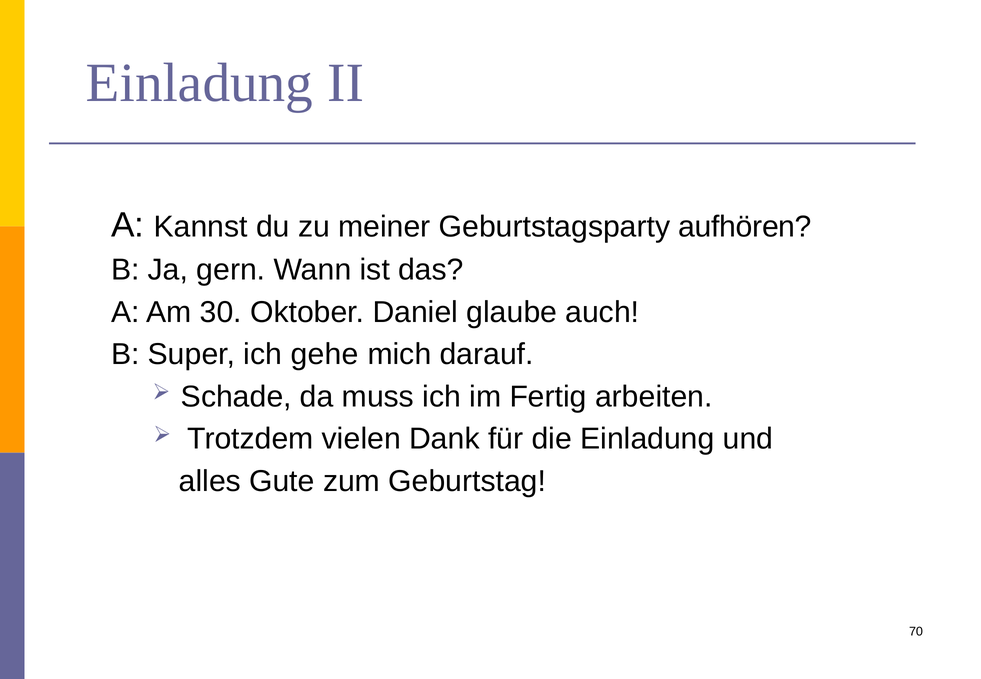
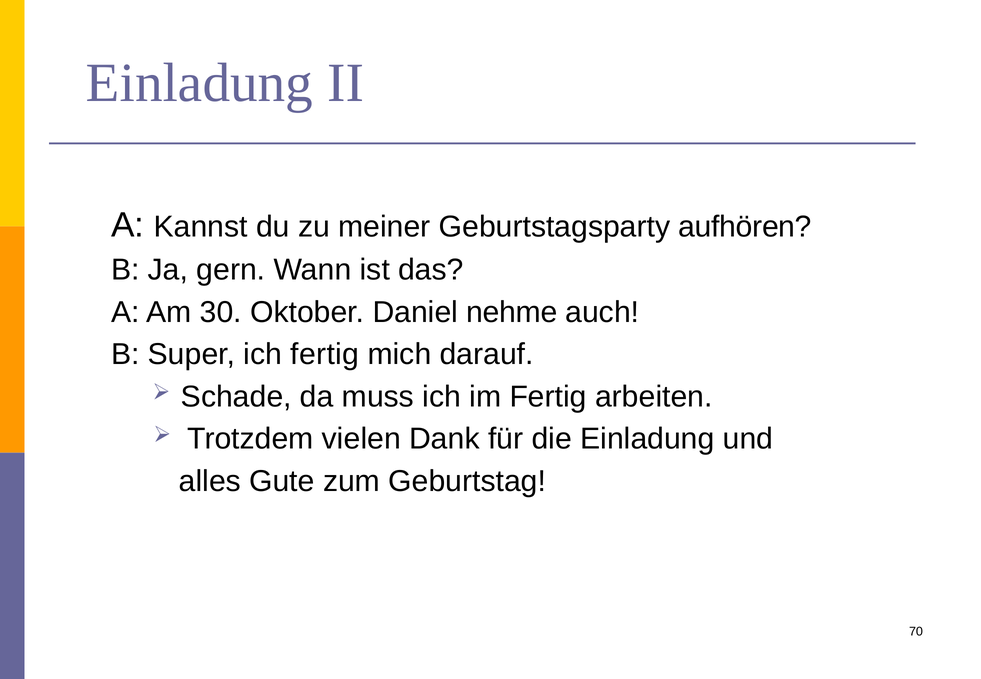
glaube: glaube -> nehme (512, 312)
ich gehe: gehe -> fertig (325, 355)
